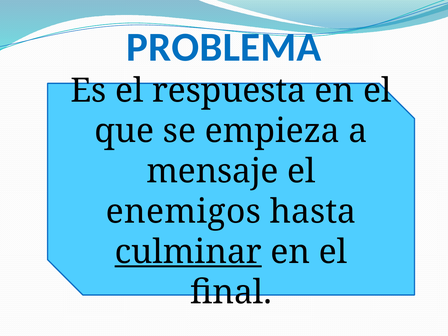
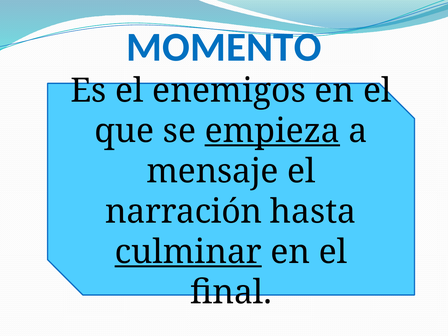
PROBLEMA: PROBLEMA -> MOMENTO (224, 47)
respuesta: respuesta -> enemigos (229, 91)
empieza underline: none -> present (272, 131)
enemigos: enemigos -> narración (184, 212)
